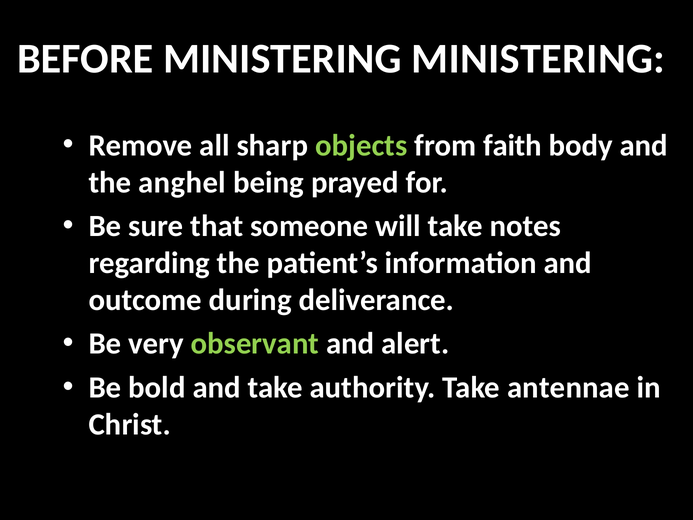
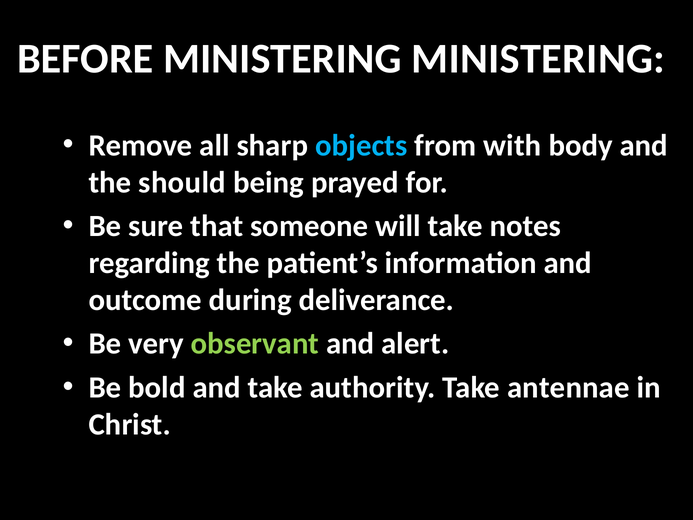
objects colour: light green -> light blue (361, 145)
faith: faith -> with (512, 145)
anghel: anghel -> should (182, 182)
